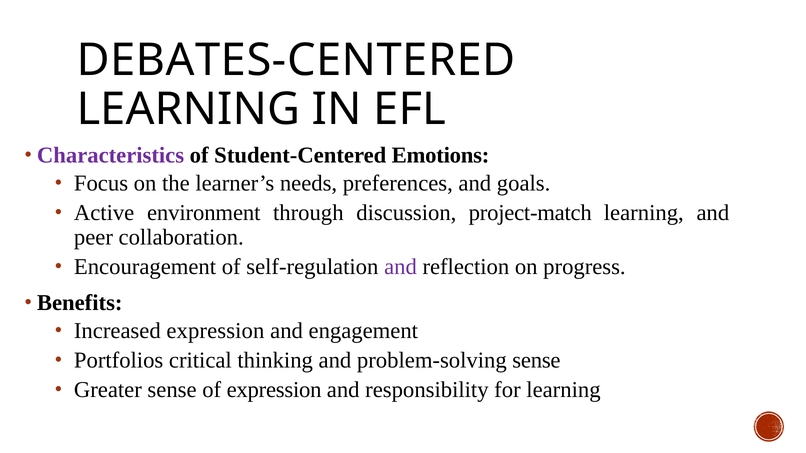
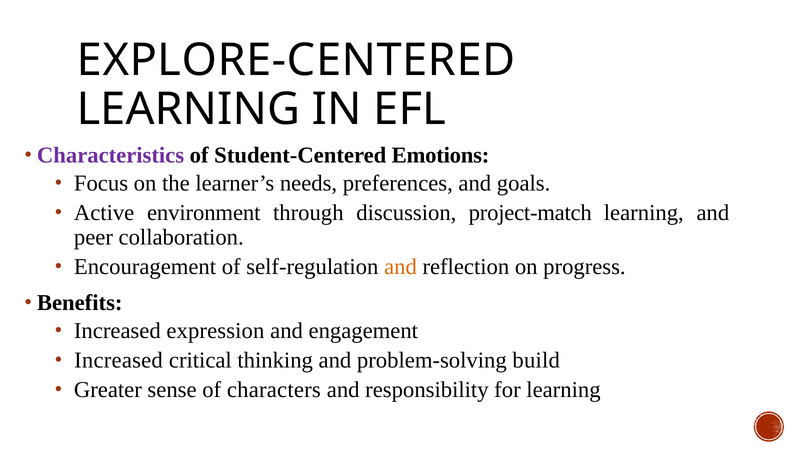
DEBATES-CENTERED: DEBATES-CENTERED -> EXPLORE-CENTERED (296, 60)
and colour: purple -> orange (400, 267)
Portfolios: Portfolios -> Increased (119, 361)
problem-solving sense: sense -> build (536, 361)
of expression: expression -> characters (274, 390)
